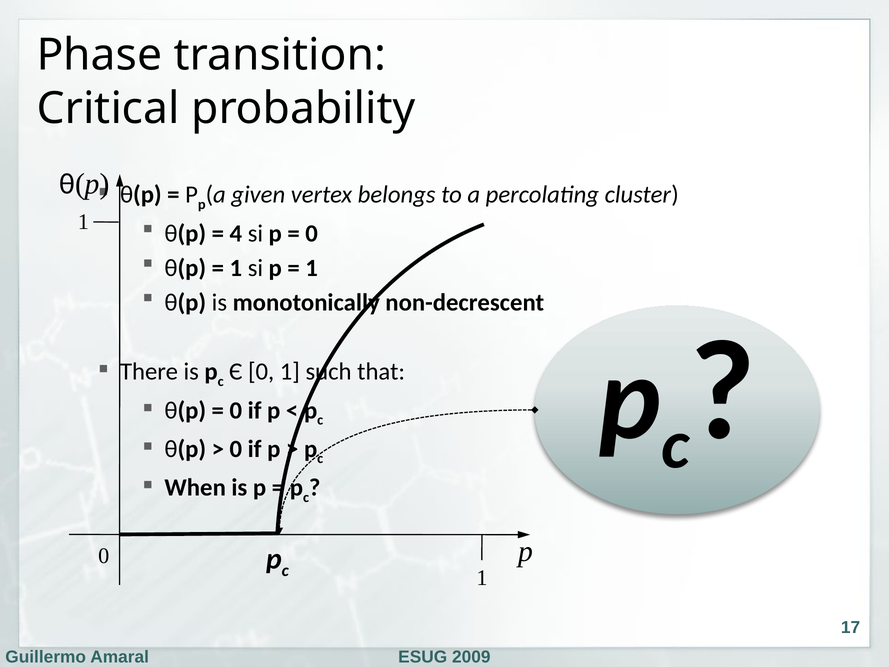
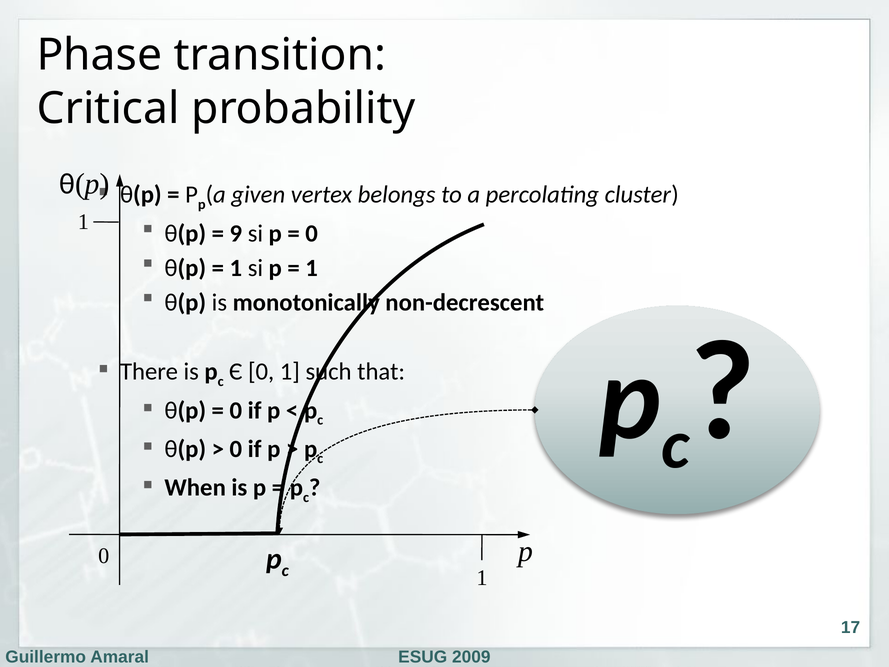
4: 4 -> 9 (236, 233)
